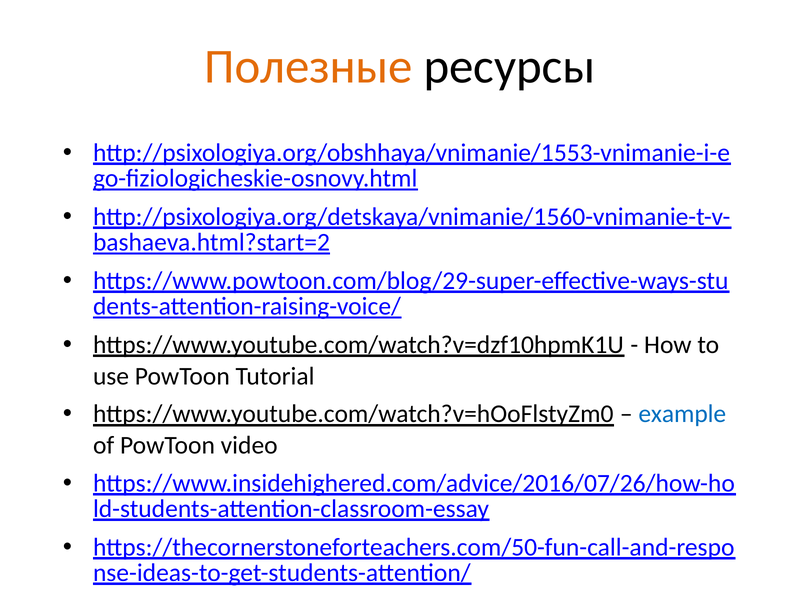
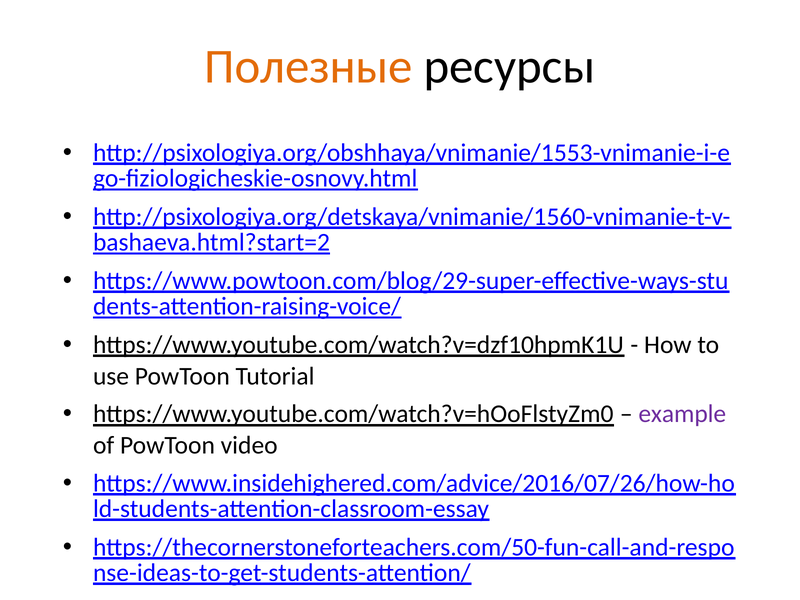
example colour: blue -> purple (682, 414)
